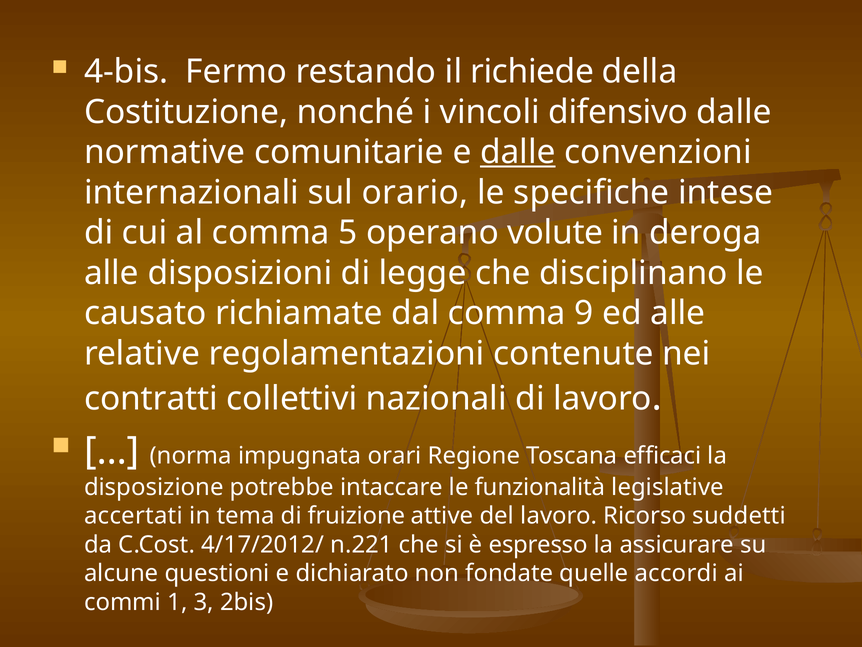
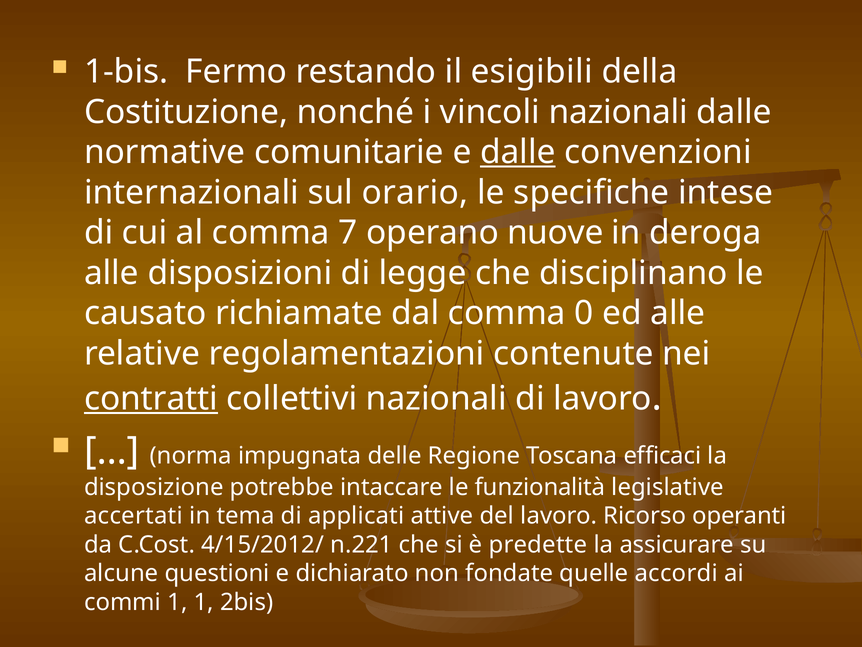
4-bis: 4-bis -> 1-bis (126, 72)
richiede: richiede -> esigibili (532, 72)
vincoli difensivo: difensivo -> nazionali (618, 112)
5: 5 -> 7 (348, 233)
volute: volute -> nuove (555, 233)
9: 9 -> 0 (584, 313)
contratti underline: none -> present (151, 398)
orari: orari -> delle (395, 455)
fruizione: fruizione -> applicati (356, 516)
suddetti: suddetti -> operanti (739, 516)
4/17/2012/: 4/17/2012/ -> 4/15/2012/ (263, 544)
espresso: espresso -> predette (538, 544)
1 3: 3 -> 1 (204, 602)
